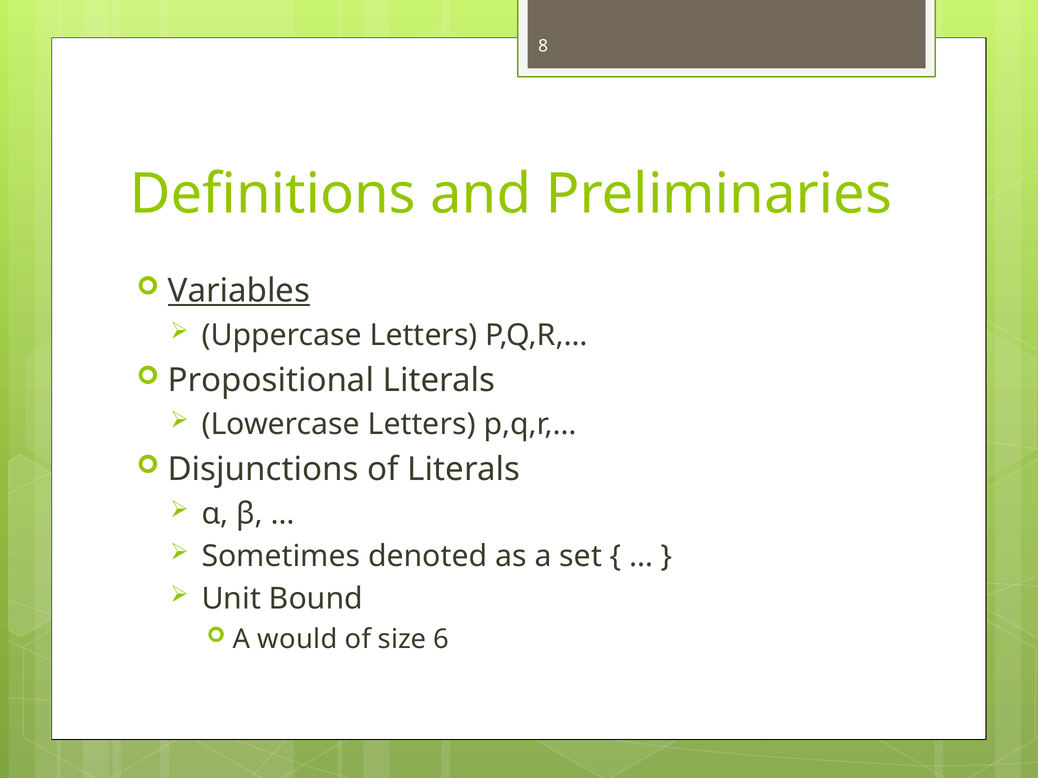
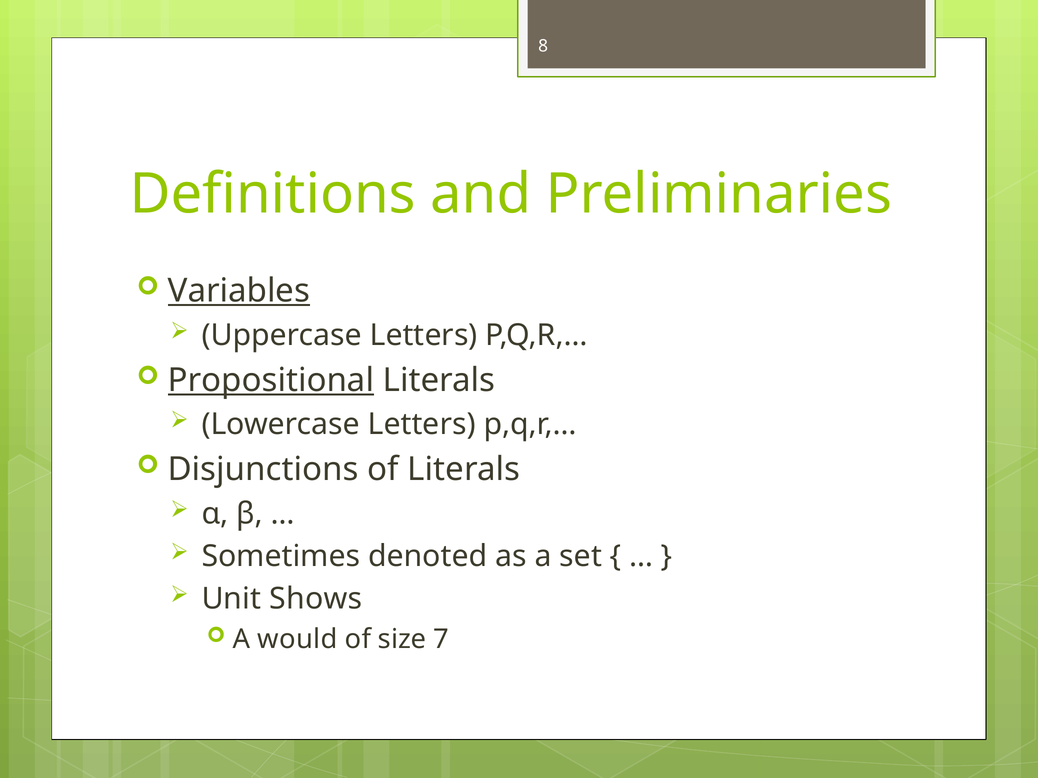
Propositional underline: none -> present (271, 381)
Bound: Bound -> Shows (316, 599)
6: 6 -> 7 (441, 640)
